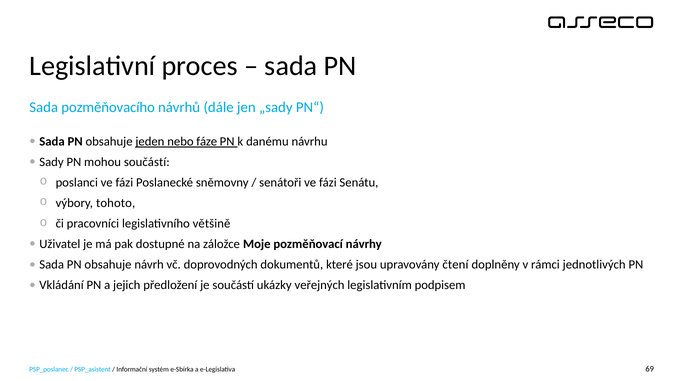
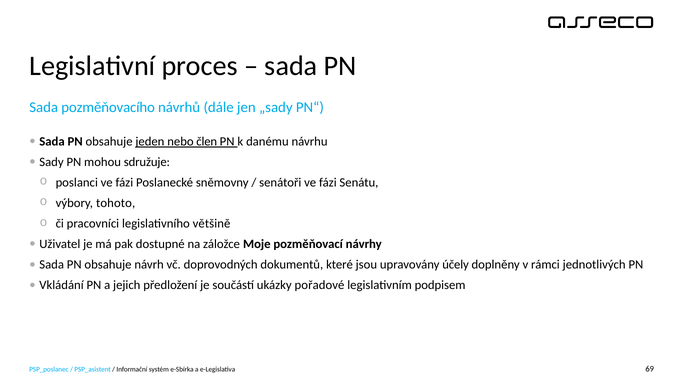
fáze: fáze -> člen (207, 142)
mohou součástí: součástí -> sdružuje (147, 162)
čtení: čtení -> účely (456, 265)
veřejných: veřejných -> pořadové (320, 285)
